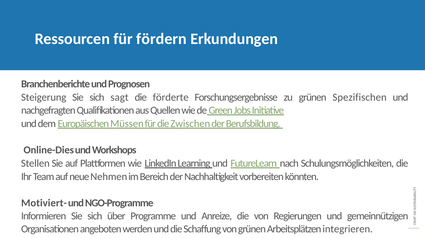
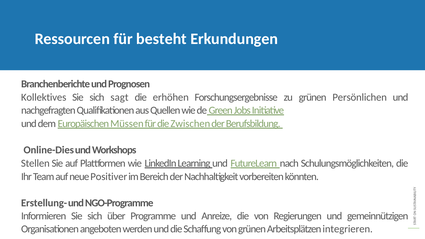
fördern: fördern -> besteht (162, 39)
Steigerung: Steigerung -> Kollektives (44, 97)
förderte: förderte -> erhöhen (171, 97)
Spezifischen: Spezifischen -> Persönlichen (360, 97)
Nehmen: Nehmen -> Positiver (109, 177)
Motiviert-: Motiviert- -> Erstellung- (44, 203)
